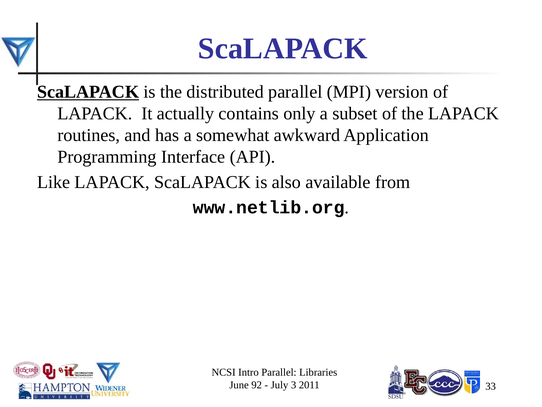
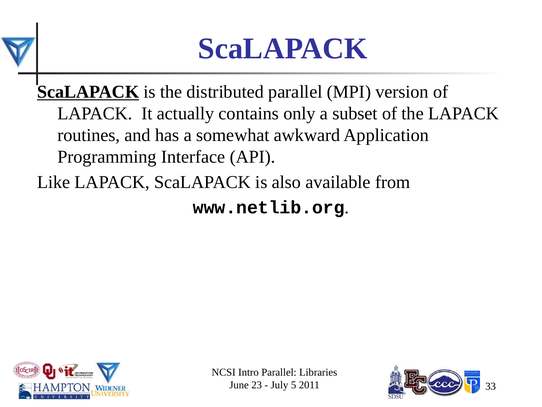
92: 92 -> 23 (257, 385)
3: 3 -> 5 (294, 385)
